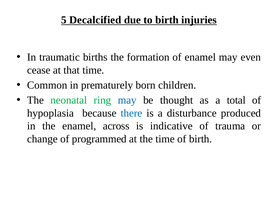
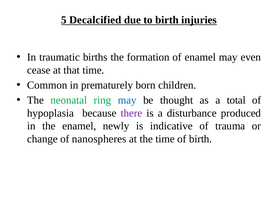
there colour: blue -> purple (131, 113)
across: across -> newly (116, 126)
programmed: programmed -> nanospheres (99, 139)
